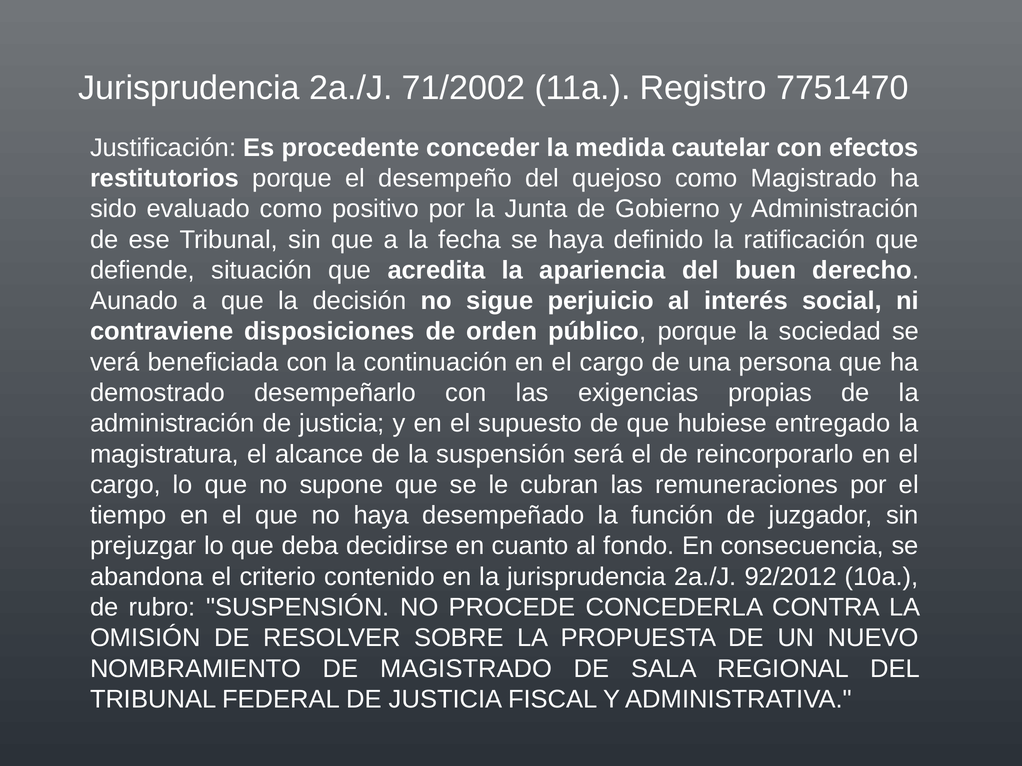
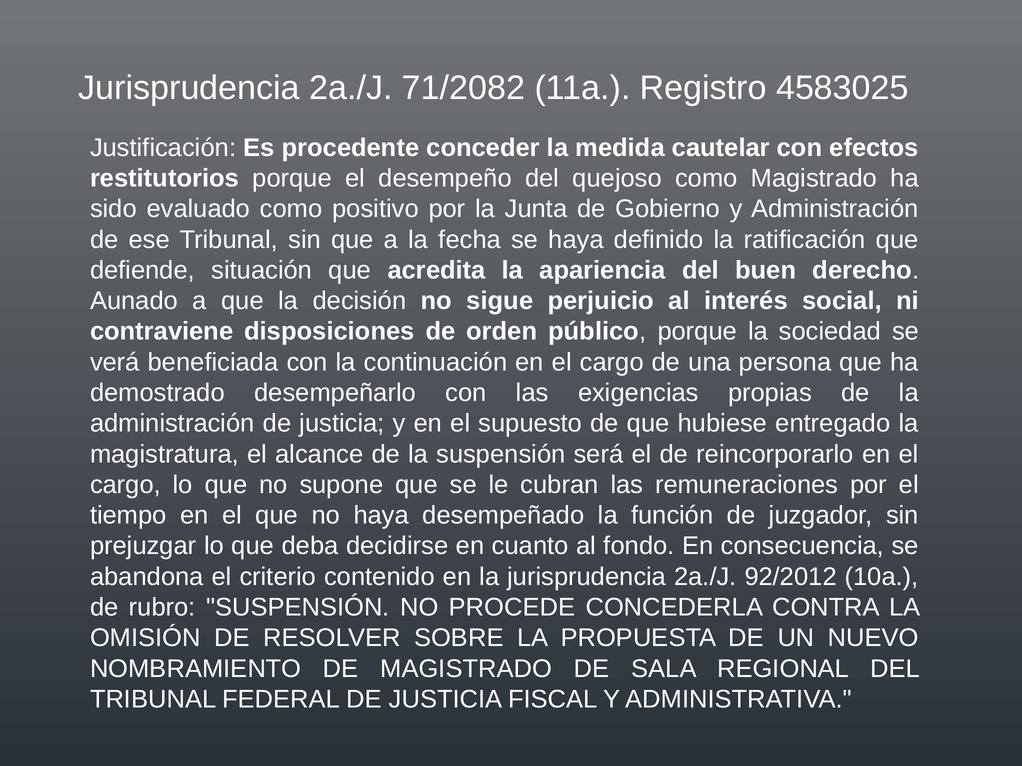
71/2002: 71/2002 -> 71/2082 (464, 88)
7751470: 7751470 -> 4583025 (842, 88)
